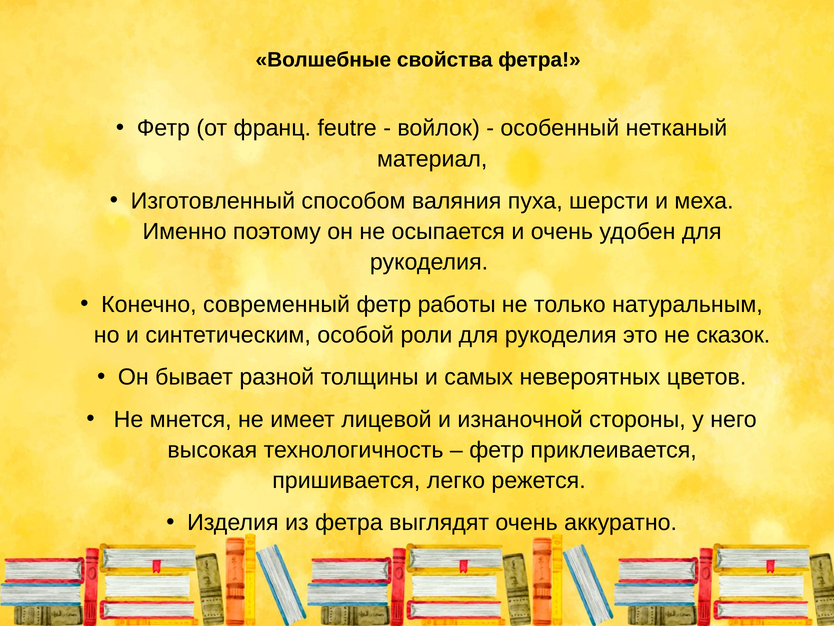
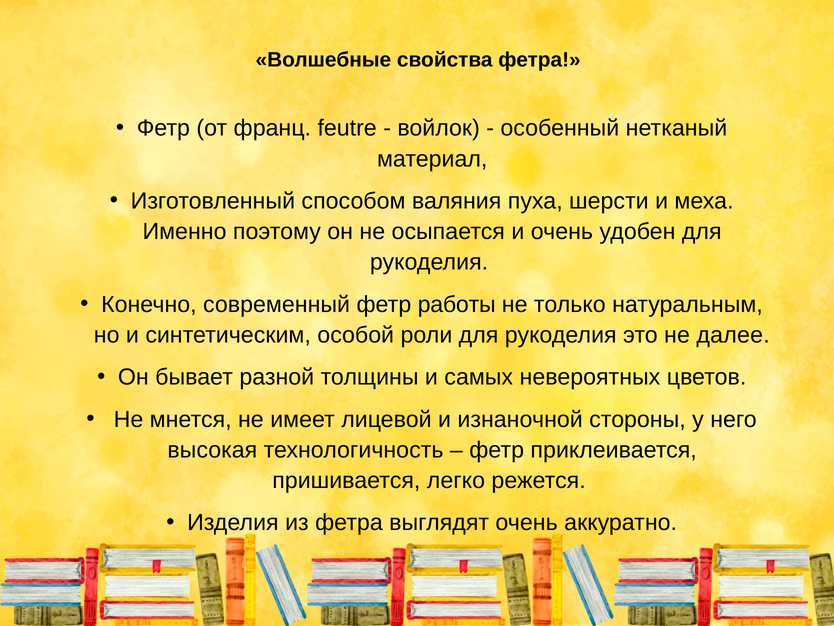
сказок: сказок -> далее (733, 335)
